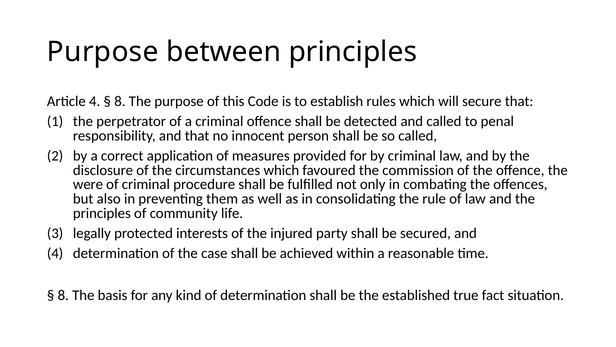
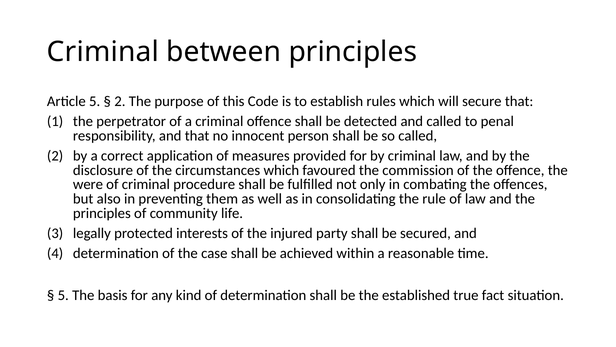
Purpose: Purpose -> Criminal (103, 52)
Article 4: 4 -> 5 (95, 101)
8: 8 -> 2 (120, 101)
8: 8 -> 5 (63, 295)
